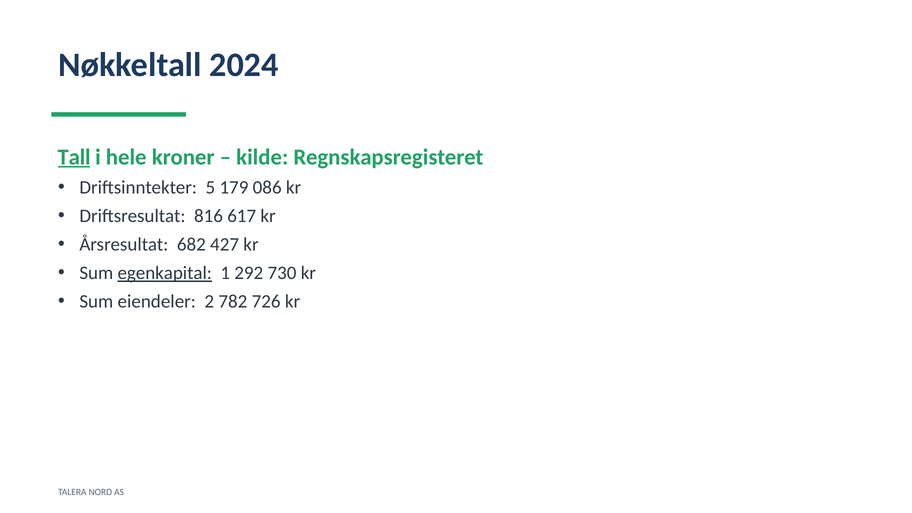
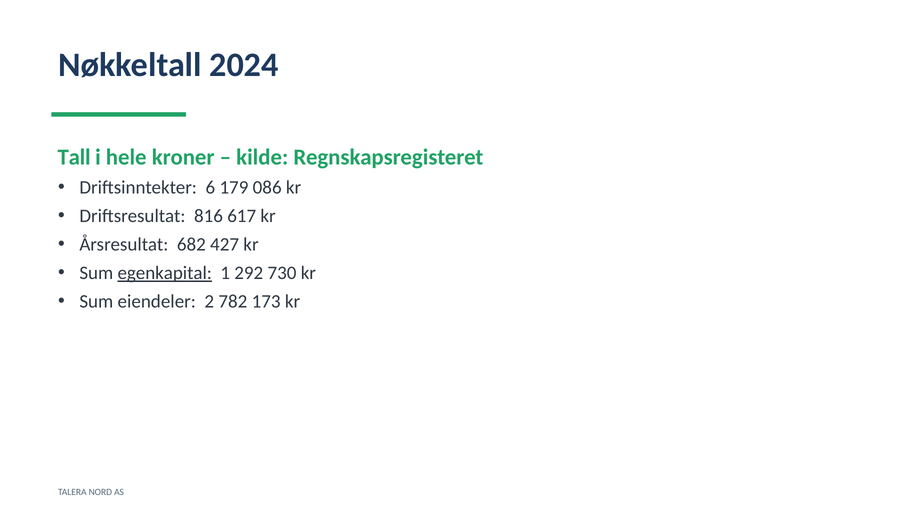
Tall underline: present -> none (74, 157)
5: 5 -> 6 (210, 188)
726: 726 -> 173 (266, 302)
